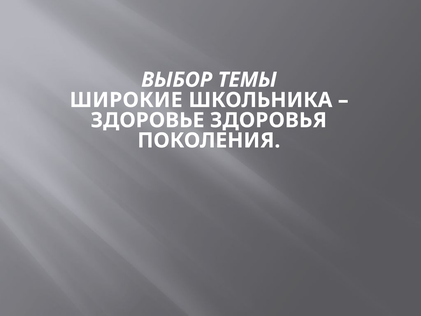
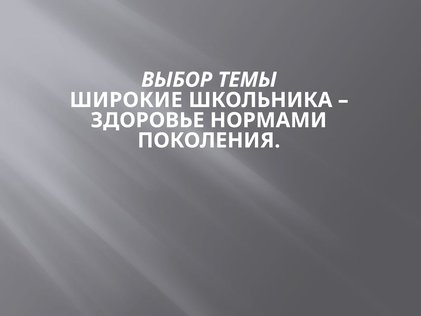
ЗДОРОВЬЯ: ЗДОРОВЬЯ -> НОРМАМИ (268, 120)
